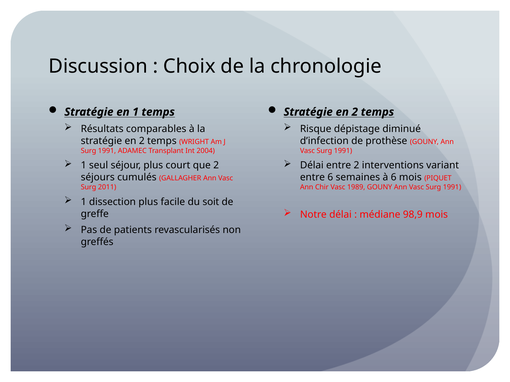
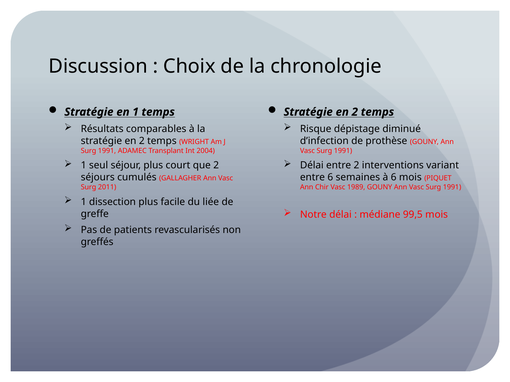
soit: soit -> liée (211, 202)
98,9: 98,9 -> 99,5 (413, 215)
